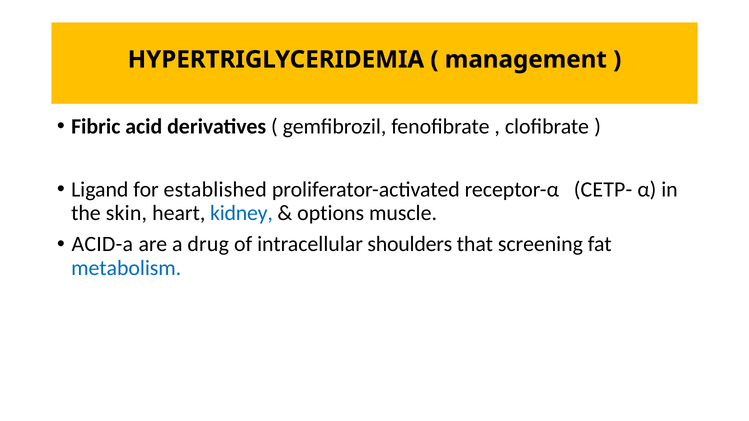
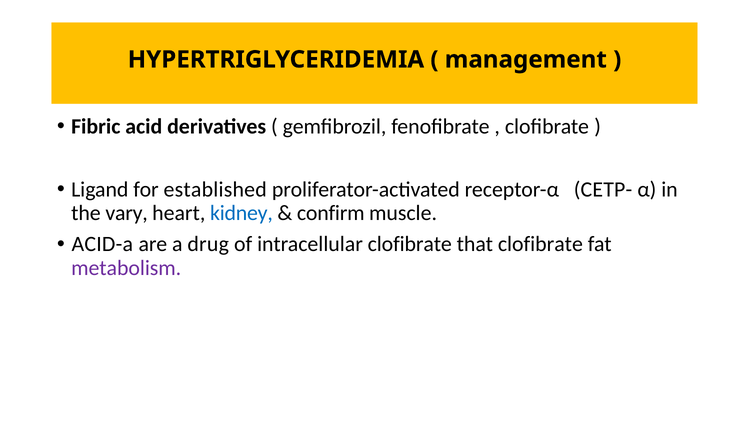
skin: skin -> vary (127, 213)
options: options -> confirm (331, 213)
intracellular shoulders: shoulders -> clofibrate (410, 244)
that screening: screening -> clofibrate (540, 244)
metabolism colour: blue -> purple (126, 268)
